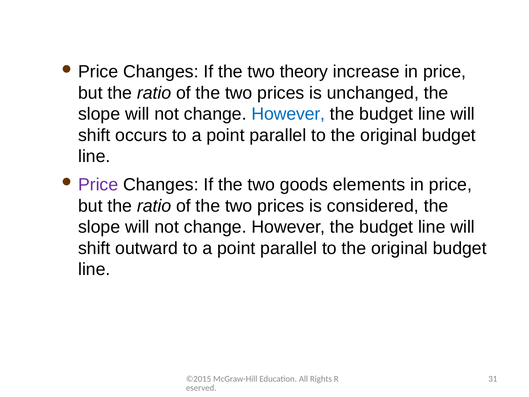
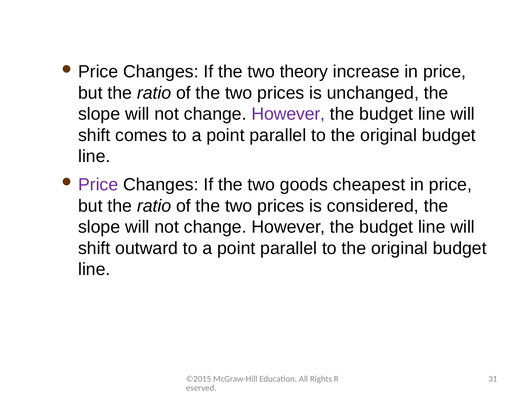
However colour: blue -> purple (288, 114)
occurs: occurs -> comes (141, 135)
elements: elements -> cheapest (369, 185)
